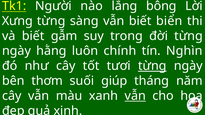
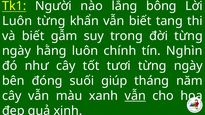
Xưng: Xưng -> Luôn (17, 21)
sàng: sàng -> khẩn (84, 21)
biển: biển -> tang (169, 21)
từng underline: present -> none (152, 66)
thơm: thơm -> đóng (47, 81)
